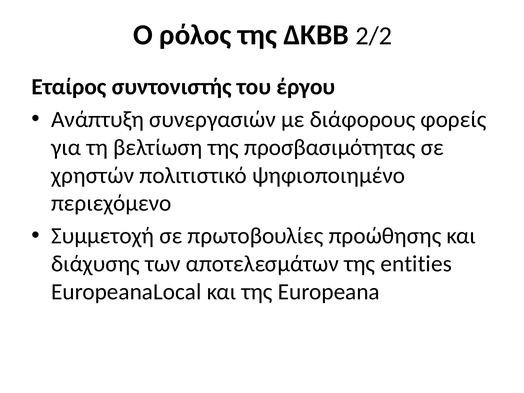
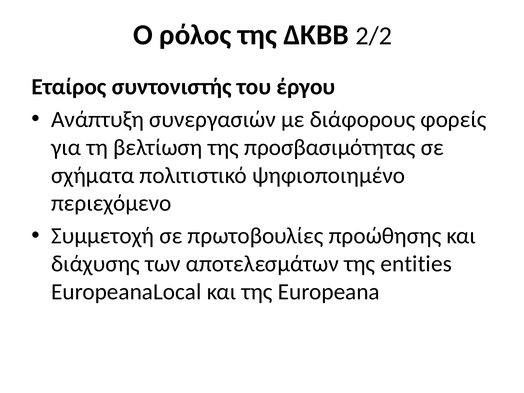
χρηστών: χρηστών -> σχήματα (93, 175)
